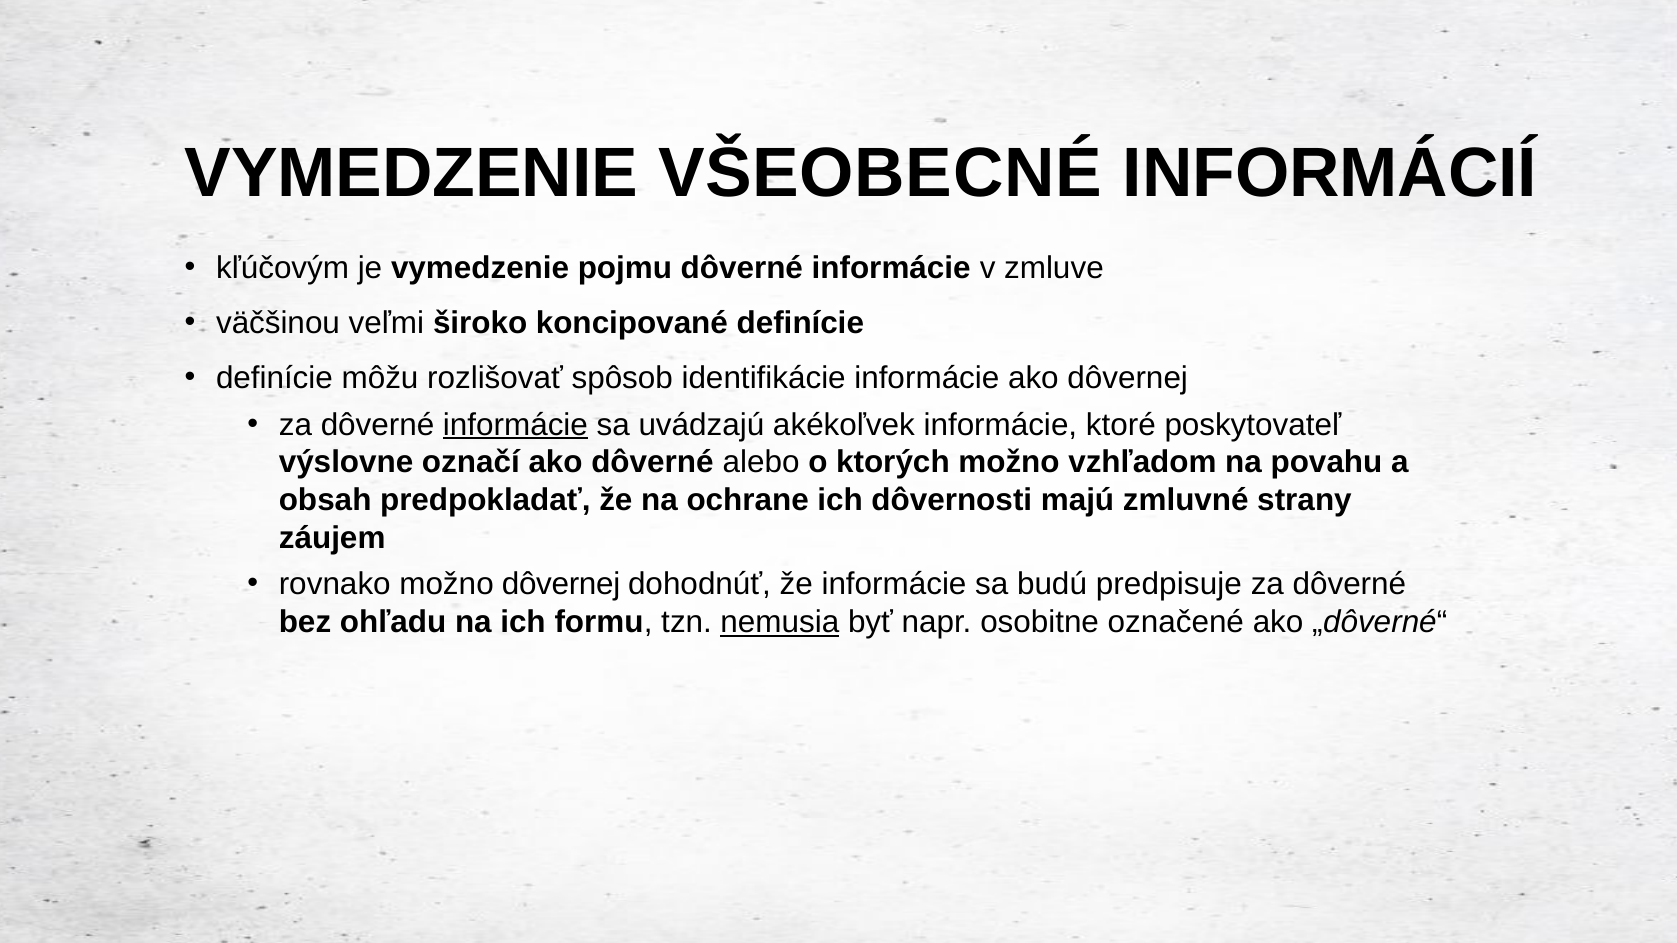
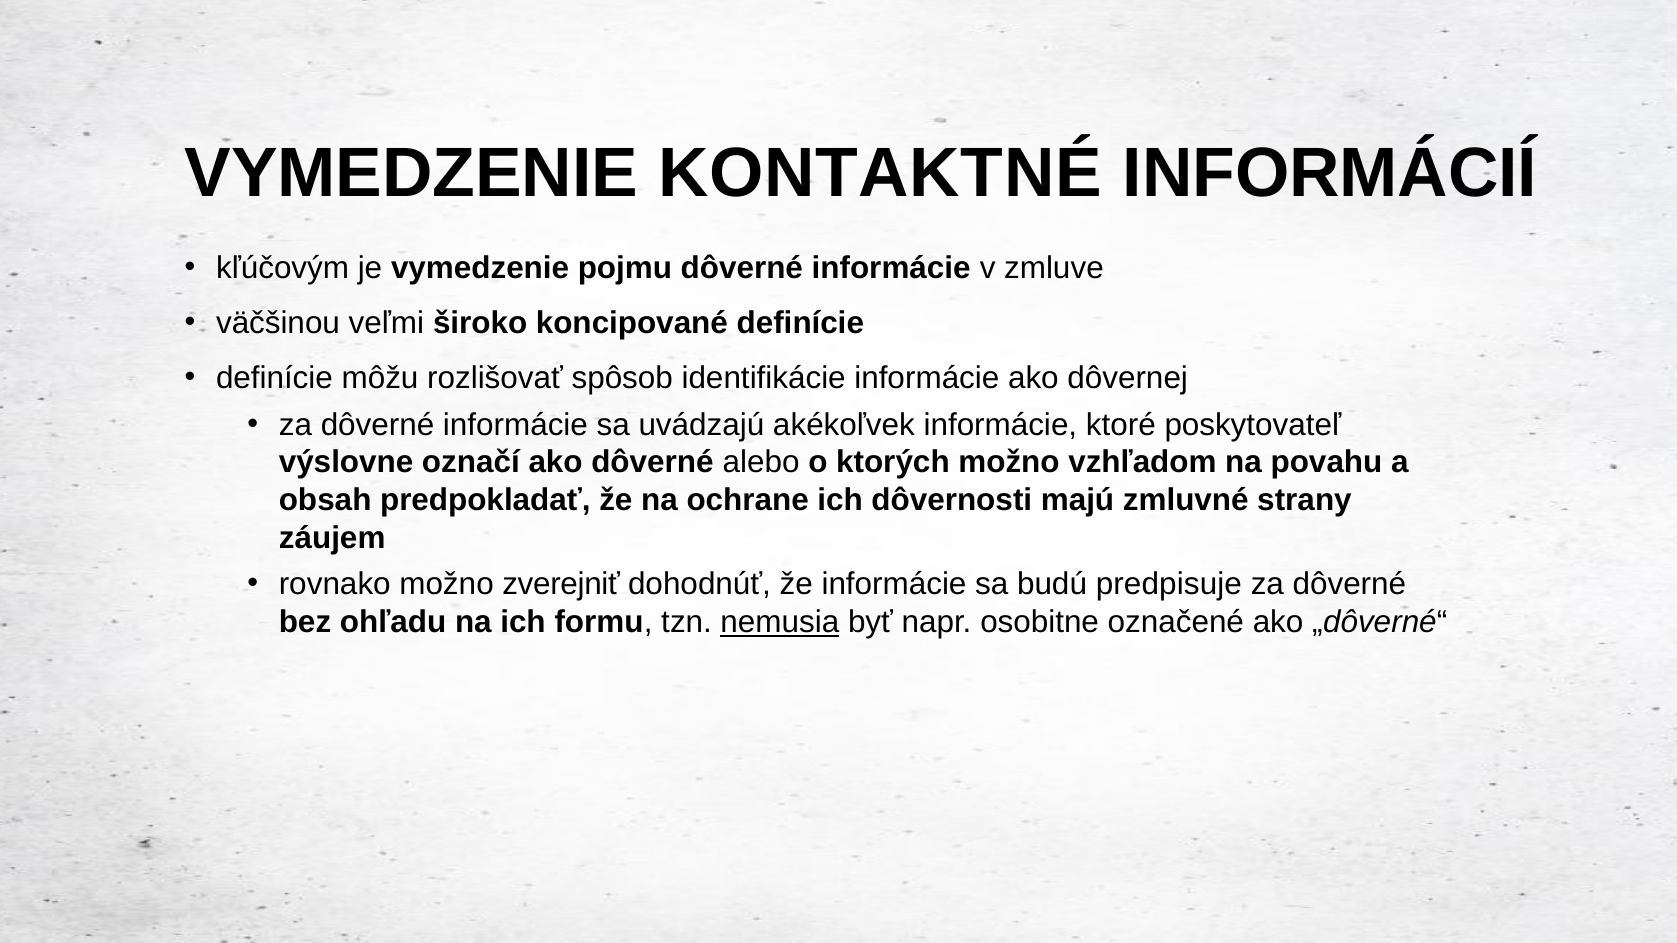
VŠEOBECNÉ: VŠEOBECNÉ -> KONTAKTNÉ (880, 173)
informácie underline: present -> none (515, 425)
možno dôvernej: dôvernej -> zverejniť (561, 585)
